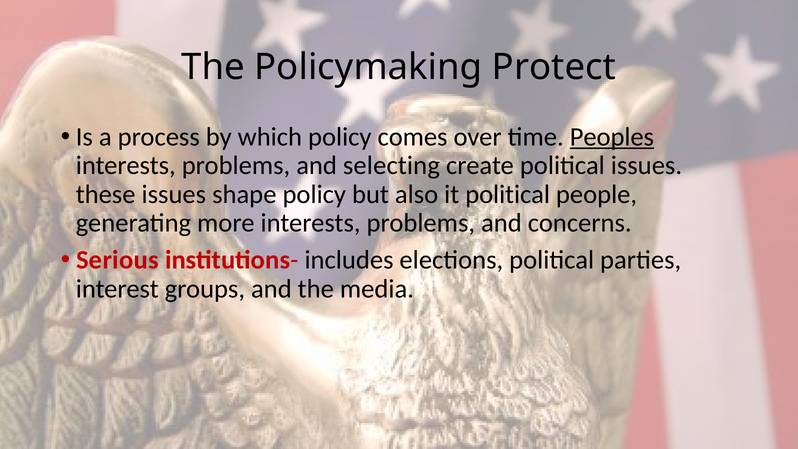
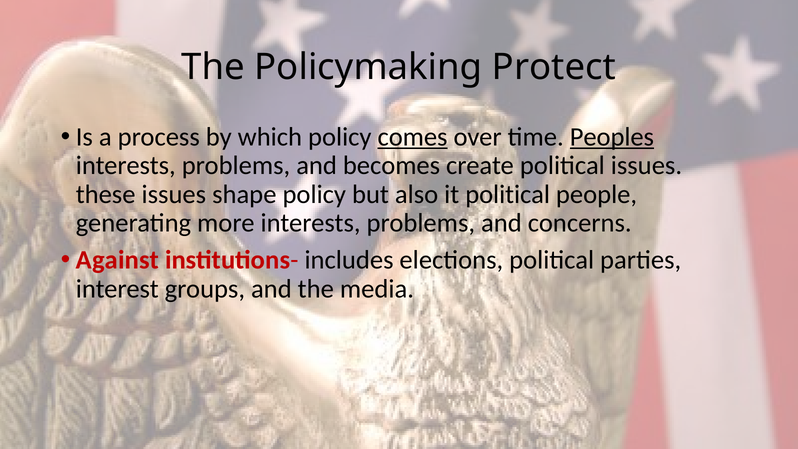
comes underline: none -> present (413, 137)
selecting: selecting -> becomes (391, 165)
Serious: Serious -> Against (117, 260)
